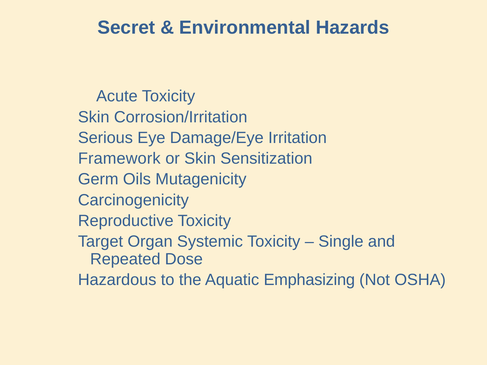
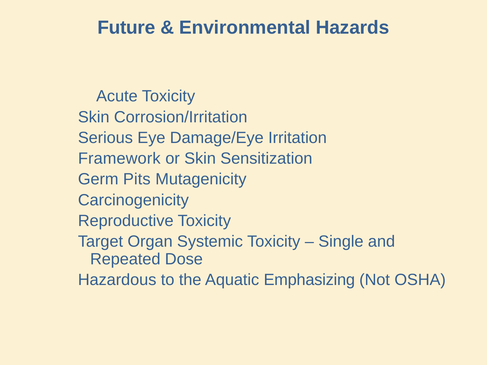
Secret: Secret -> Future (126, 28)
Oils: Oils -> Pits (137, 179)
